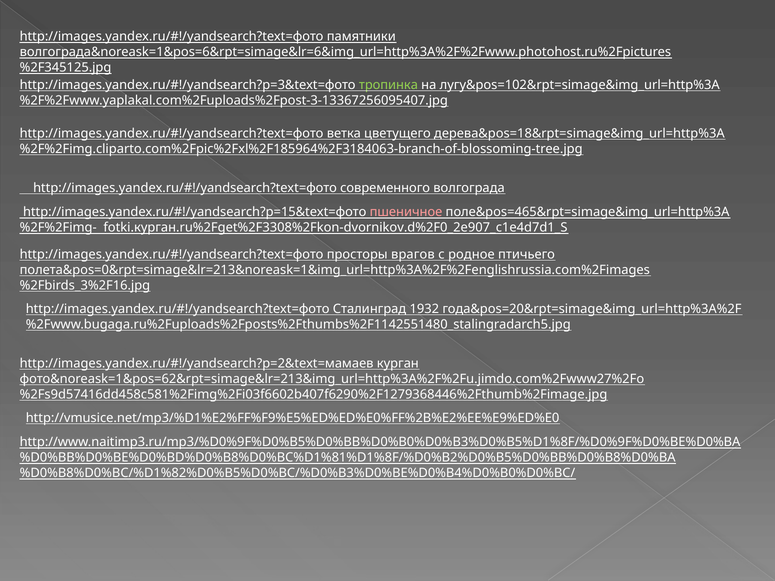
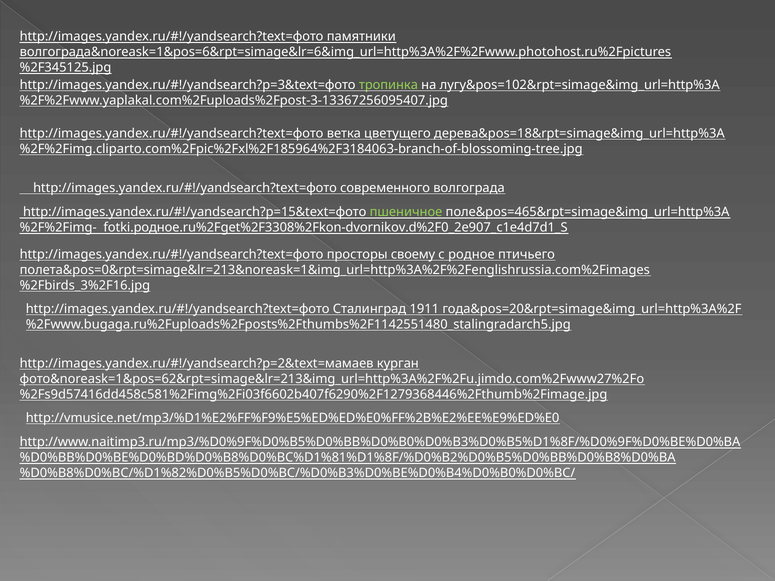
пшеничное colour: pink -> light green (406, 212)
fotki.курган.ru%2Fget%2F3308%2Fkon-dvornikov.d%2F0_2e907_c1e4d7d1_S: fotki.курган.ru%2Fget%2F3308%2Fkon-dvornikov.d%2F0_2e907_c1e4d7d1_S -> fotki.родное.ru%2Fget%2F3308%2Fkon-dvornikov.d%2F0_2e907_c1e4d7d1_S (336, 228)
врагов: врагов -> своему (413, 255)
1932: 1932 -> 1911 (424, 309)
